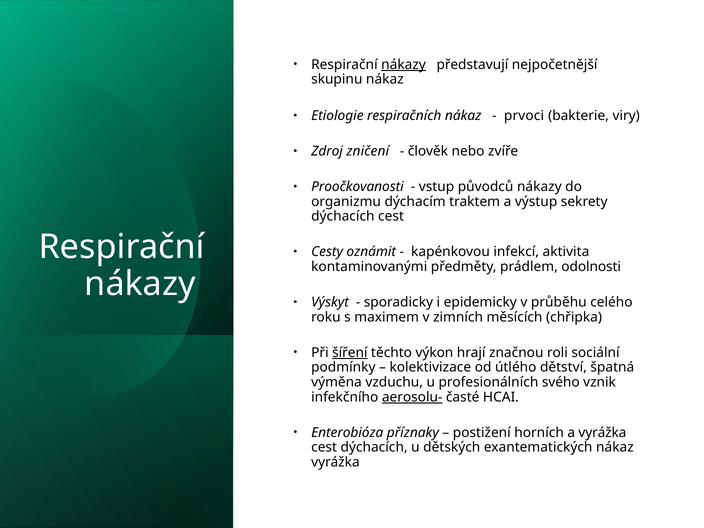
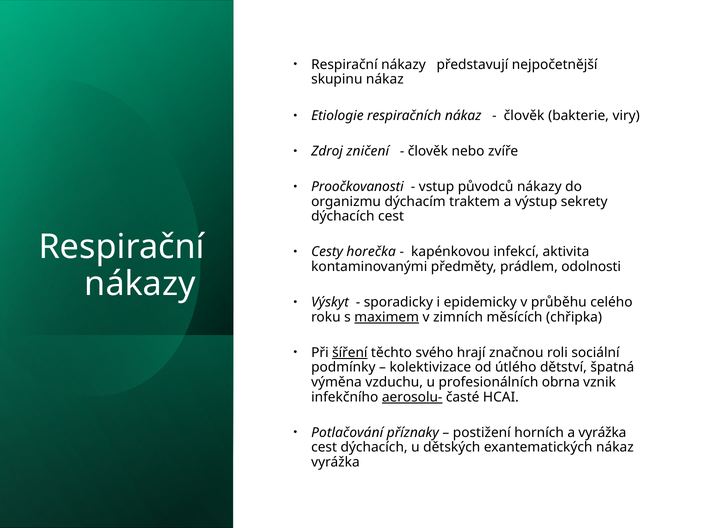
nákazy underline: present -> none (404, 64)
prvoci: prvoci -> člověk (524, 116)
oznámit: oznámit -> horečka (371, 252)
maximem underline: none -> present (387, 317)
výkon: výkon -> svého (434, 353)
svého: svého -> obrna (561, 382)
Enterobióza: Enterobióza -> Potlačování (347, 433)
